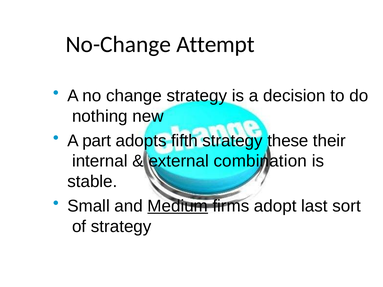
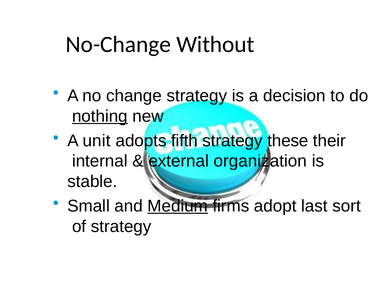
Attempt: Attempt -> Without (215, 44)
nothing underline: none -> present (100, 116)
part: part -> unit (97, 141)
combination: combination -> organization (260, 161)
